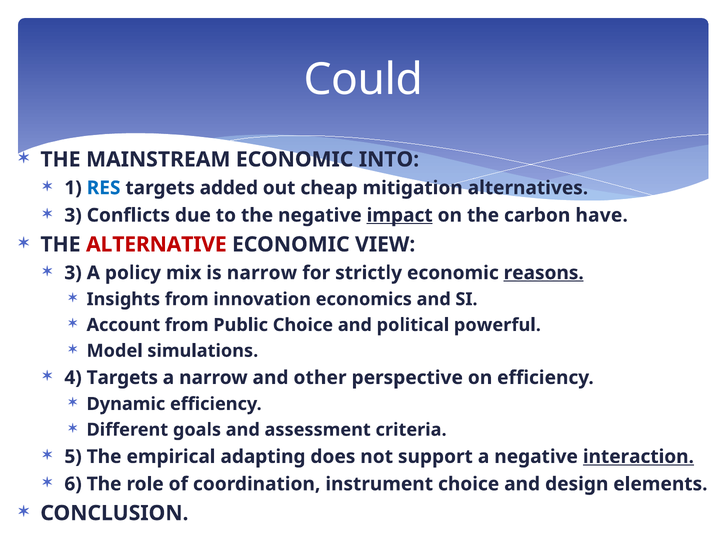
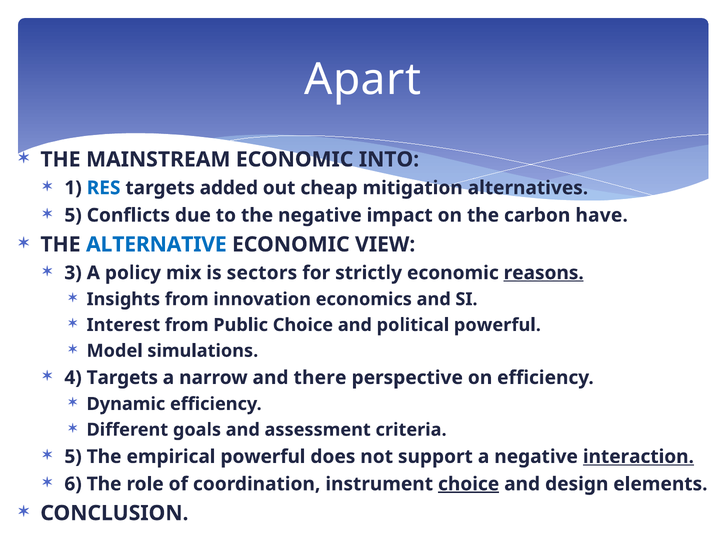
Could: Could -> Apart (363, 80)
3: 3 -> 5 (73, 216)
impact underline: present -> none (400, 216)
ALTERNATIVE colour: red -> blue (156, 245)
is narrow: narrow -> sectors (262, 273)
Account: Account -> Interest (123, 325)
other: other -> there (320, 378)
empirical adapting: adapting -> powerful (263, 457)
choice underline: none -> present (469, 484)
